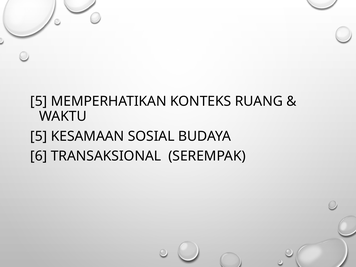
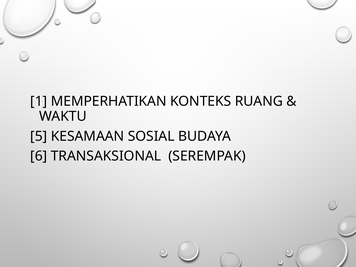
5: 5 -> 1 (39, 101)
